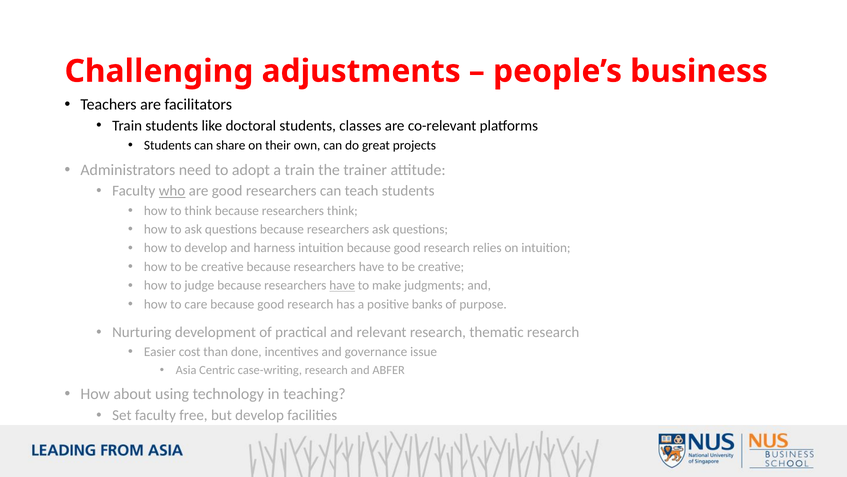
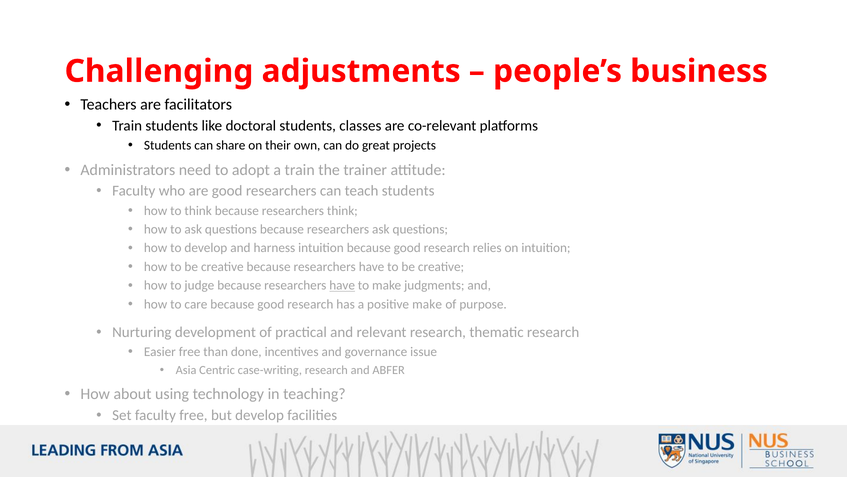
who underline: present -> none (172, 191)
positive banks: banks -> make (427, 304)
Easier cost: cost -> free (190, 351)
